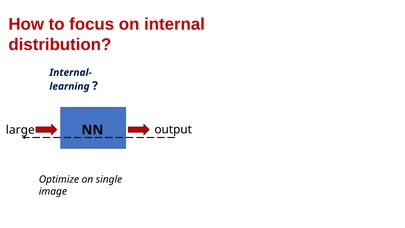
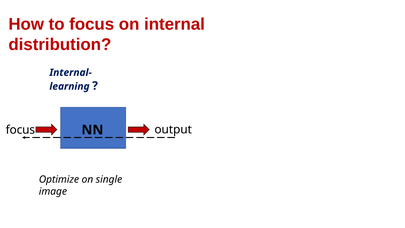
large: large -> focus (20, 130)
